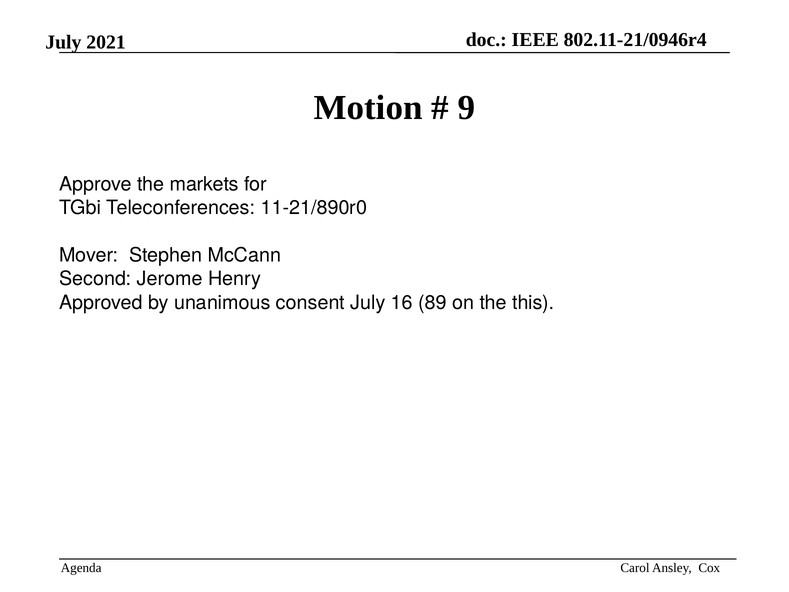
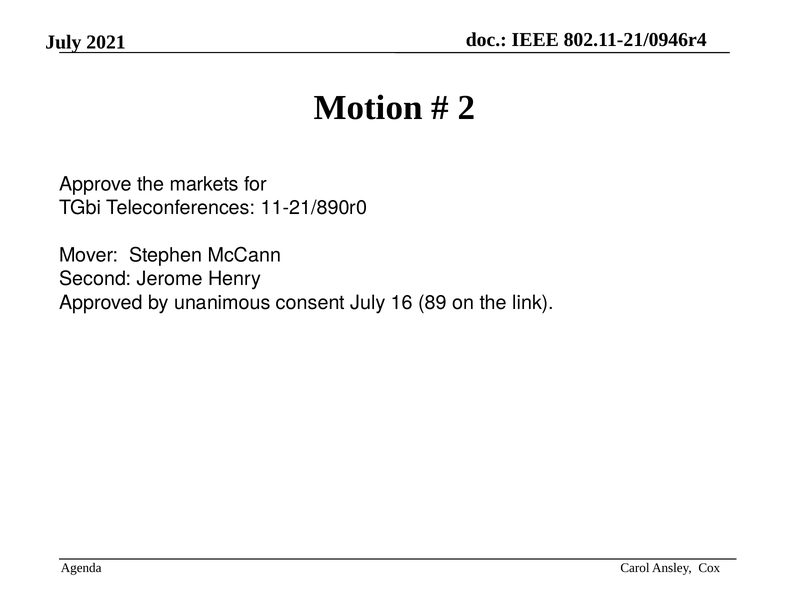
9: 9 -> 2 (466, 108)
this: this -> link (533, 303)
